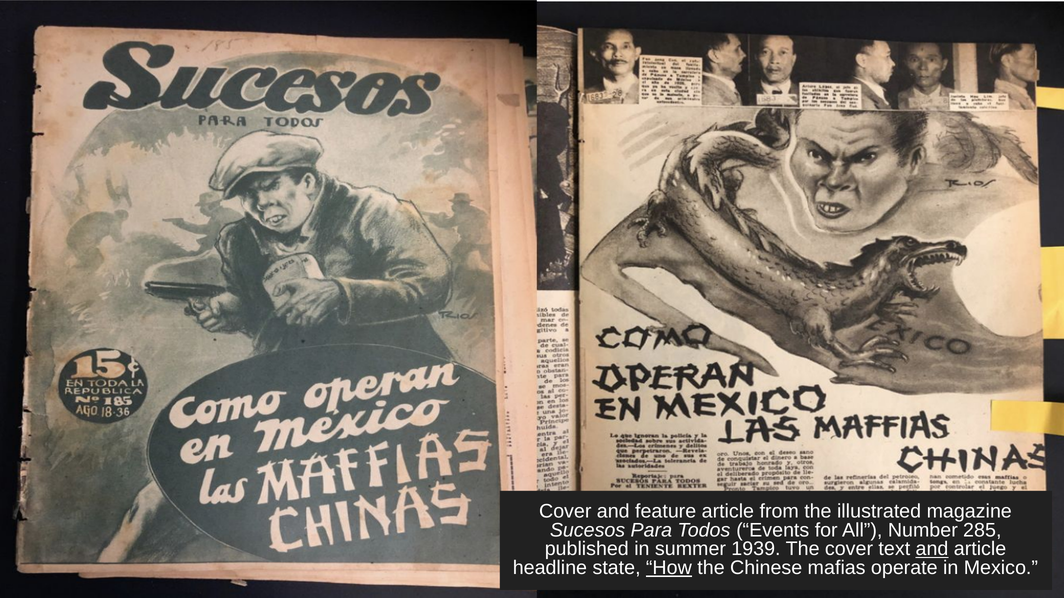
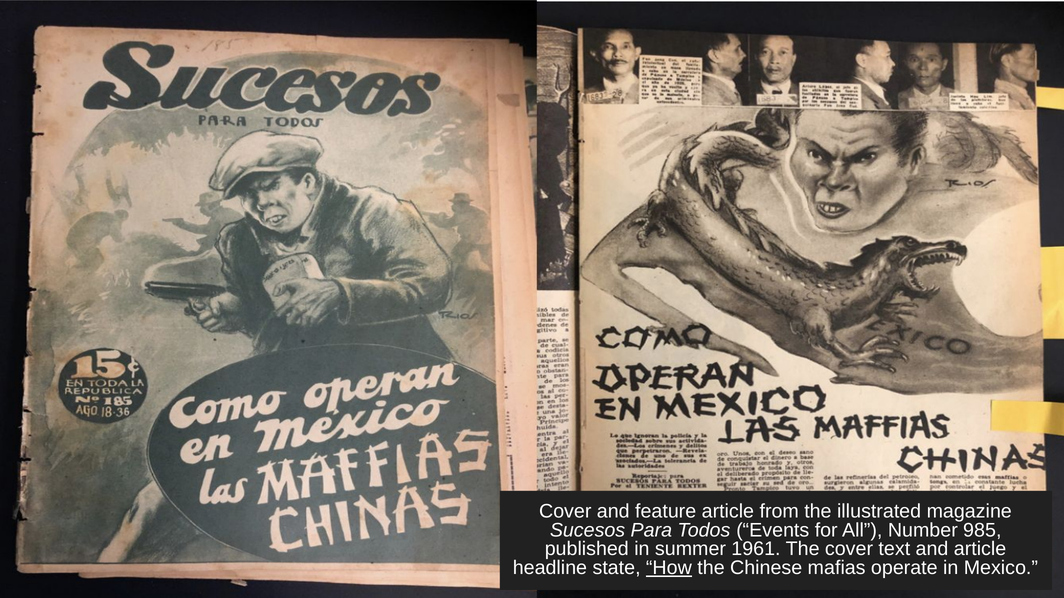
285: 285 -> 985 (982, 531)
1939: 1939 -> 1961 (756, 549)
and underline: present -> none (932, 549)
